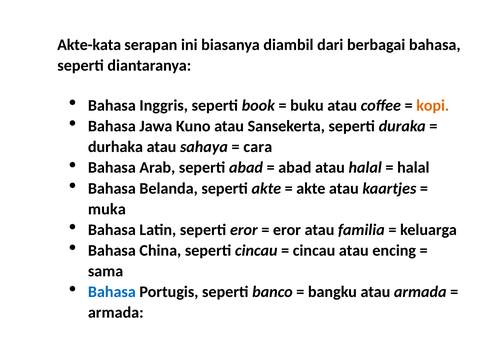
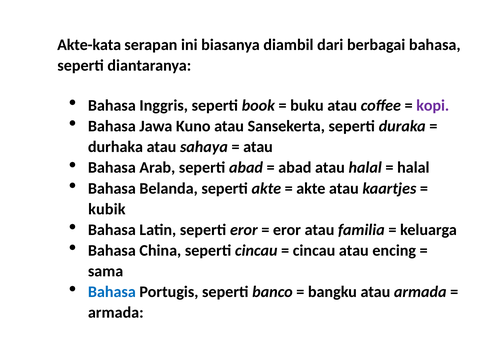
kopi colour: orange -> purple (433, 105)
cara: cara -> atau (258, 147)
muka: muka -> kubik (107, 209)
